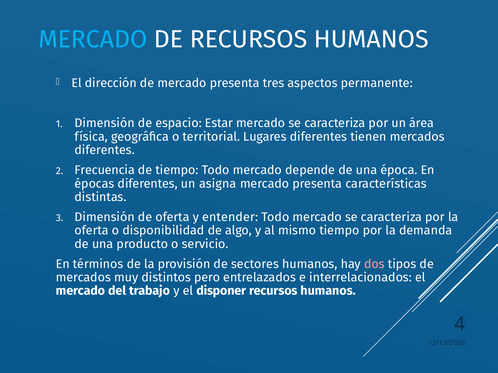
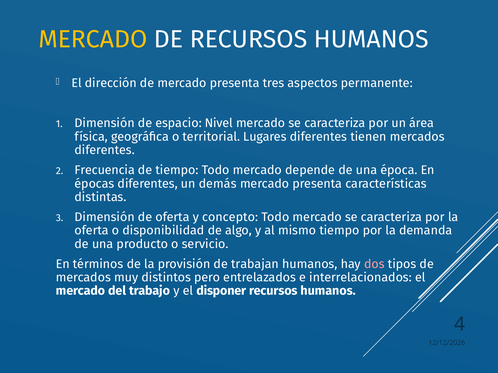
MERCADO colour: light blue -> yellow (93, 39)
Estar: Estar -> Nivel (219, 123)
asigna: asigna -> demás (218, 184)
entender: entender -> concepto (230, 217)
sectores: sectores -> trabajan (255, 264)
